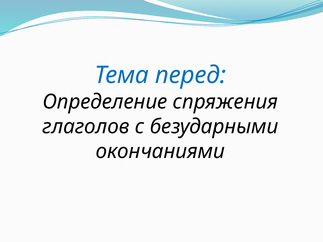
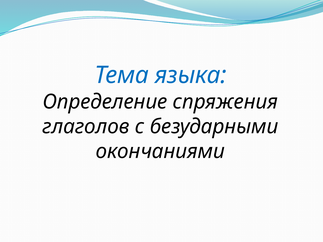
перед: перед -> языка (191, 75)
